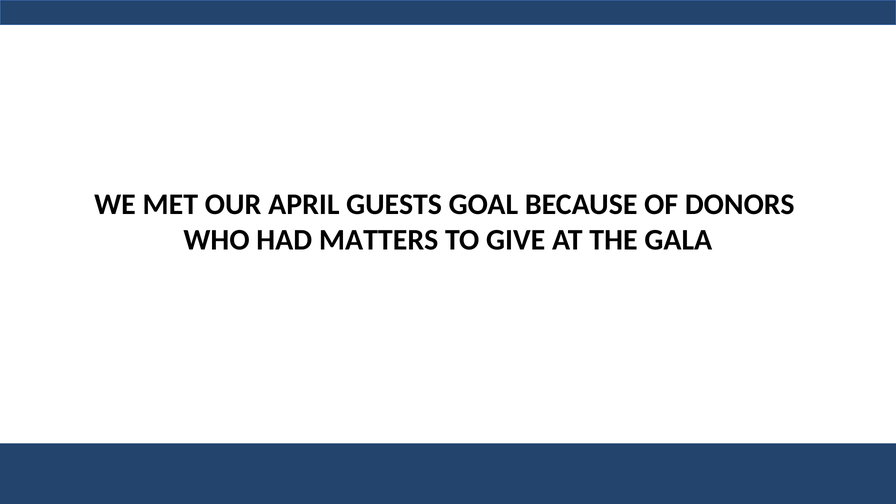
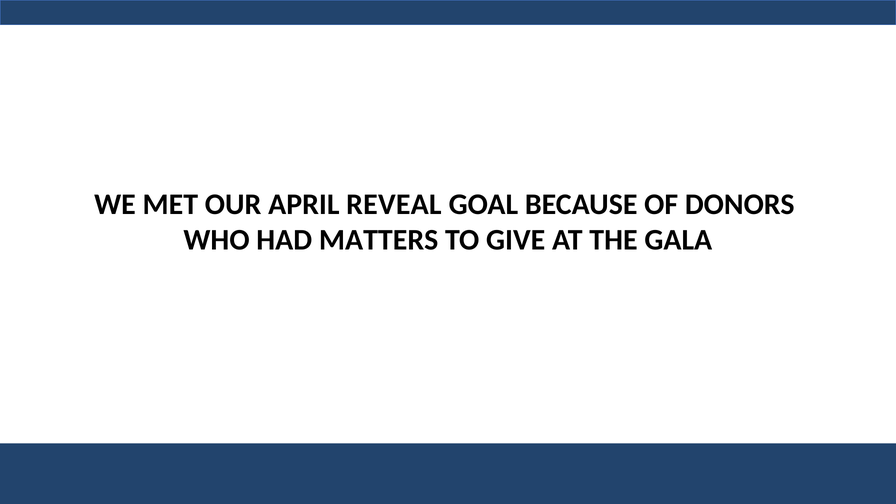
GUESTS: GUESTS -> REVEAL (394, 204)
